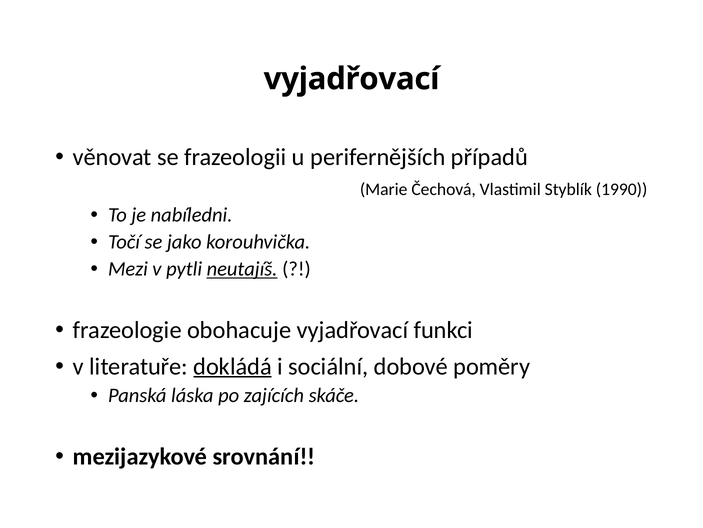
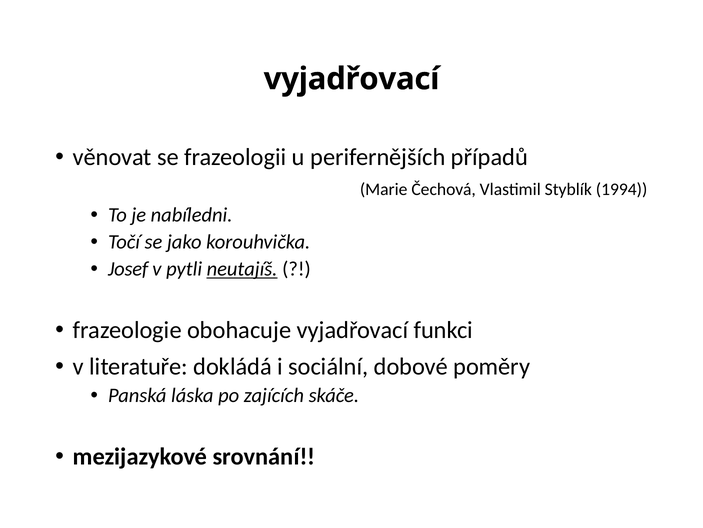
1990: 1990 -> 1994 (622, 189)
Mezi: Mezi -> Josef (128, 269)
dokládá underline: present -> none (233, 366)
